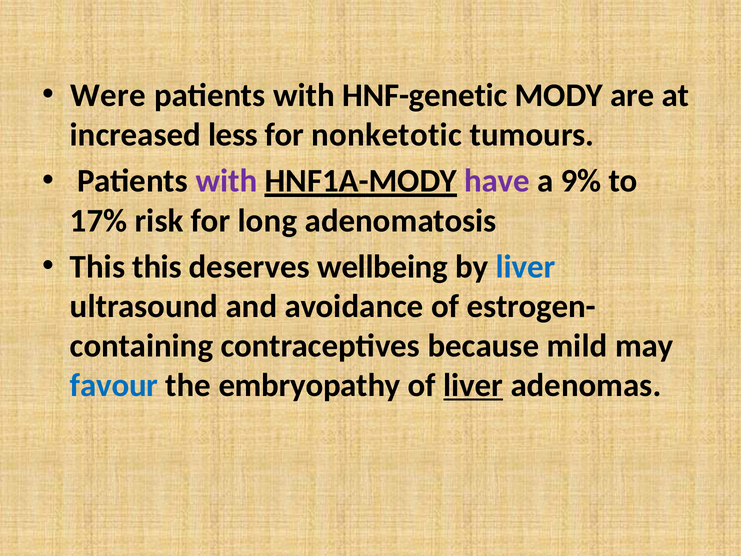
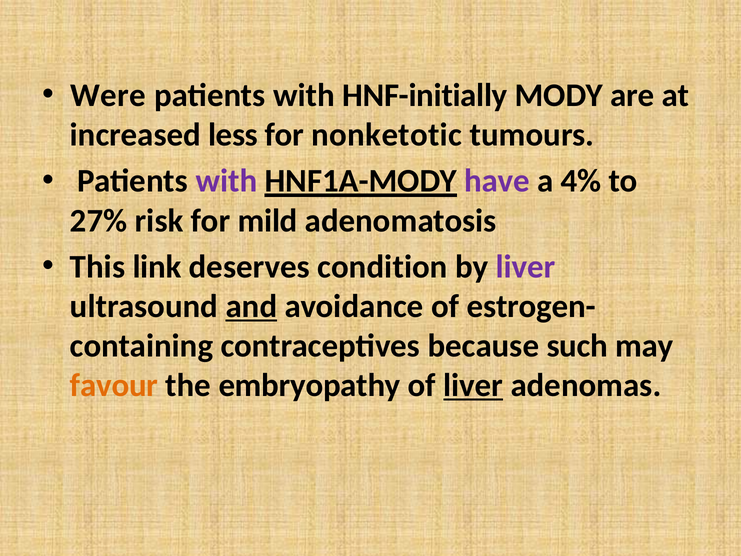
HNF-genetic: HNF-genetic -> HNF-initially (425, 95)
9%: 9% -> 4% (581, 181)
17%: 17% -> 27% (99, 221)
long: long -> mild (268, 221)
This this: this -> link (157, 267)
wellbeing: wellbeing -> condition (382, 267)
liver colour: blue -> purple (526, 267)
and underline: none -> present (251, 306)
mild: mild -> such (577, 346)
favour colour: blue -> orange (114, 385)
